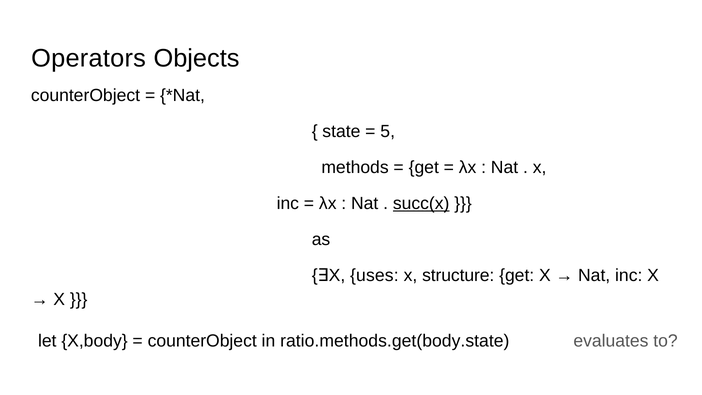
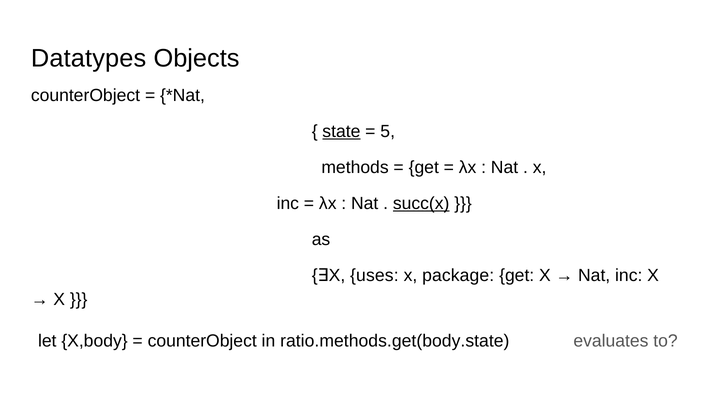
Operators: Operators -> Datatypes (89, 58)
state underline: none -> present (341, 132)
structure: structure -> package (458, 275)
